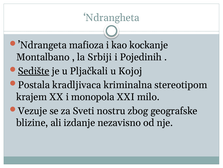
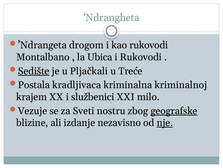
mafioza: mafioza -> drogom (86, 45)
kao kockanje: kockanje -> rukovodi (149, 45)
Srbiji: Srbiji -> Ubica (100, 57)
i Pojedinih: Pojedinih -> Rukovodi (141, 57)
Kojoj: Kojoj -> Treće (130, 71)
stereotipom: stereotipom -> kriminalnoj (181, 85)
monopola: monopola -> službenici (93, 97)
geografske underline: none -> present (174, 110)
nje underline: none -> present (165, 122)
